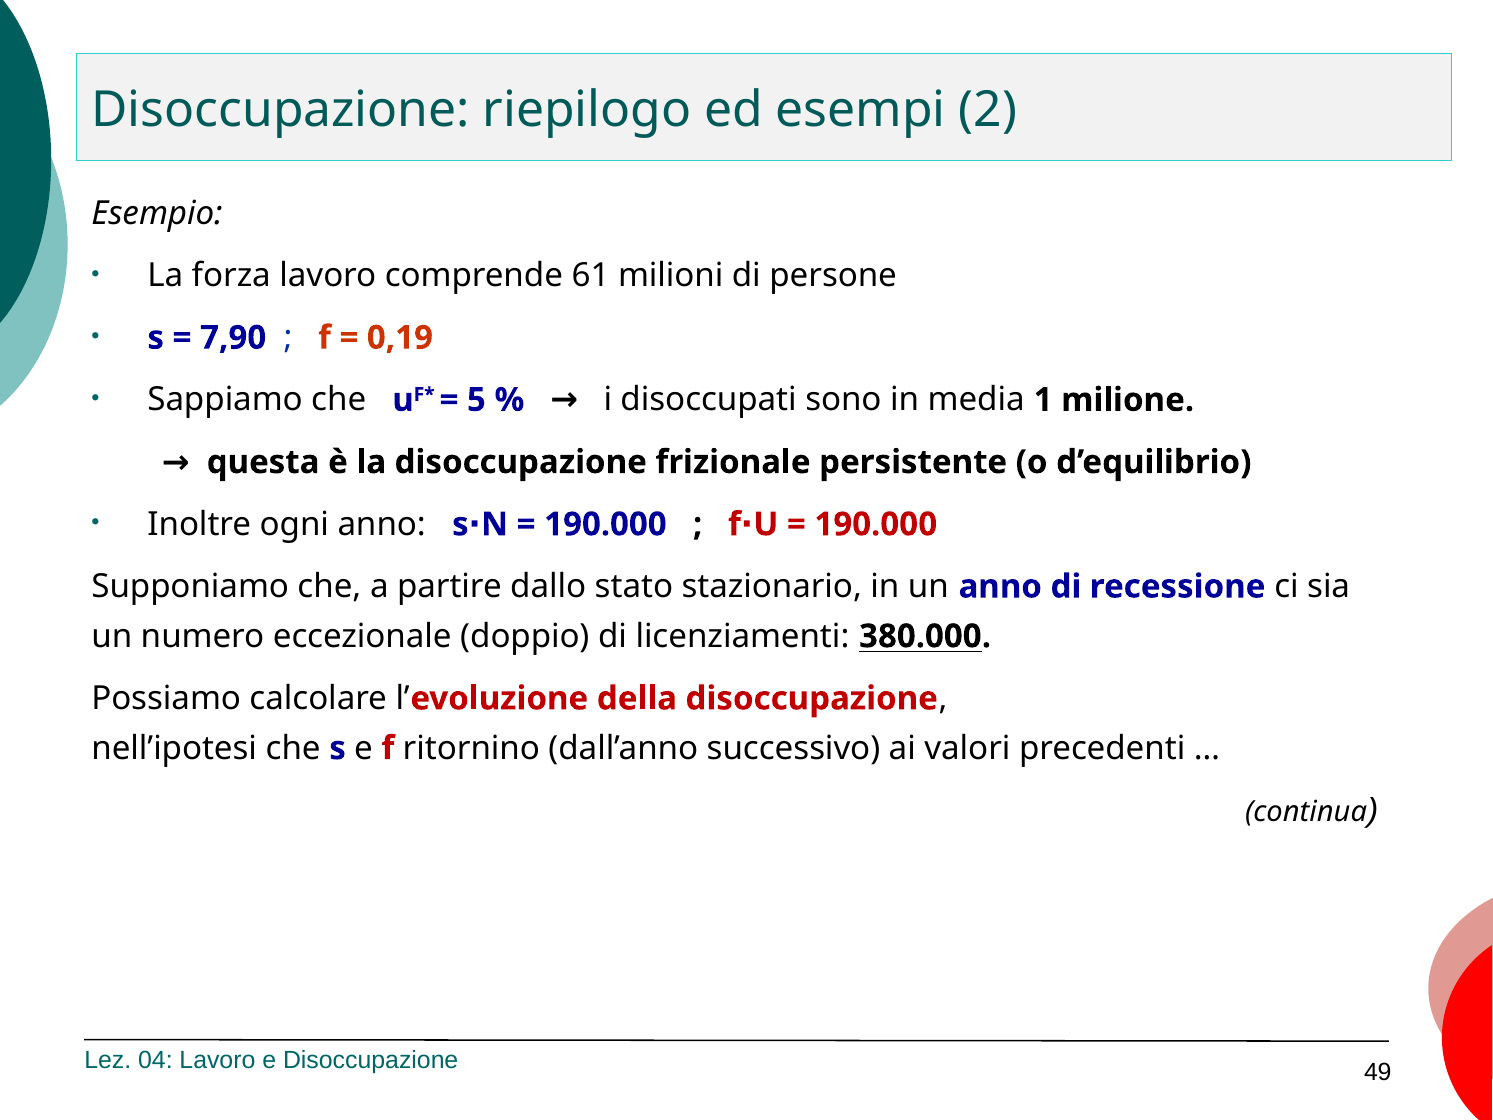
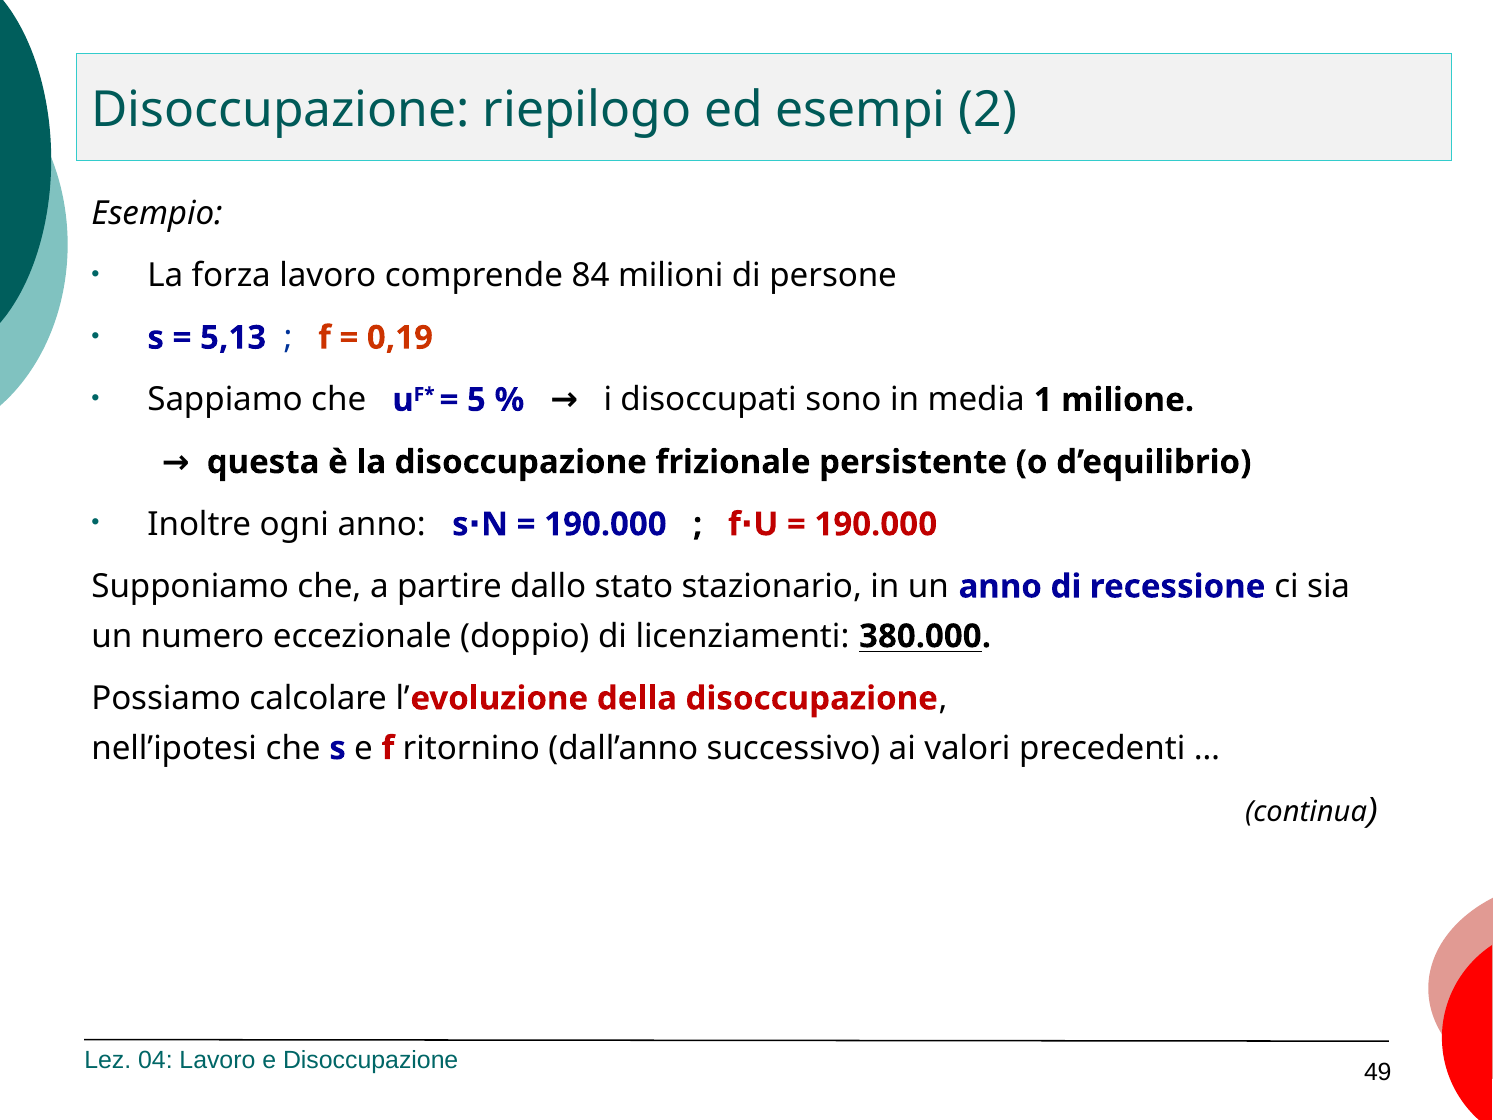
61: 61 -> 84 (591, 275)
7,90: 7,90 -> 5,13 (233, 338)
